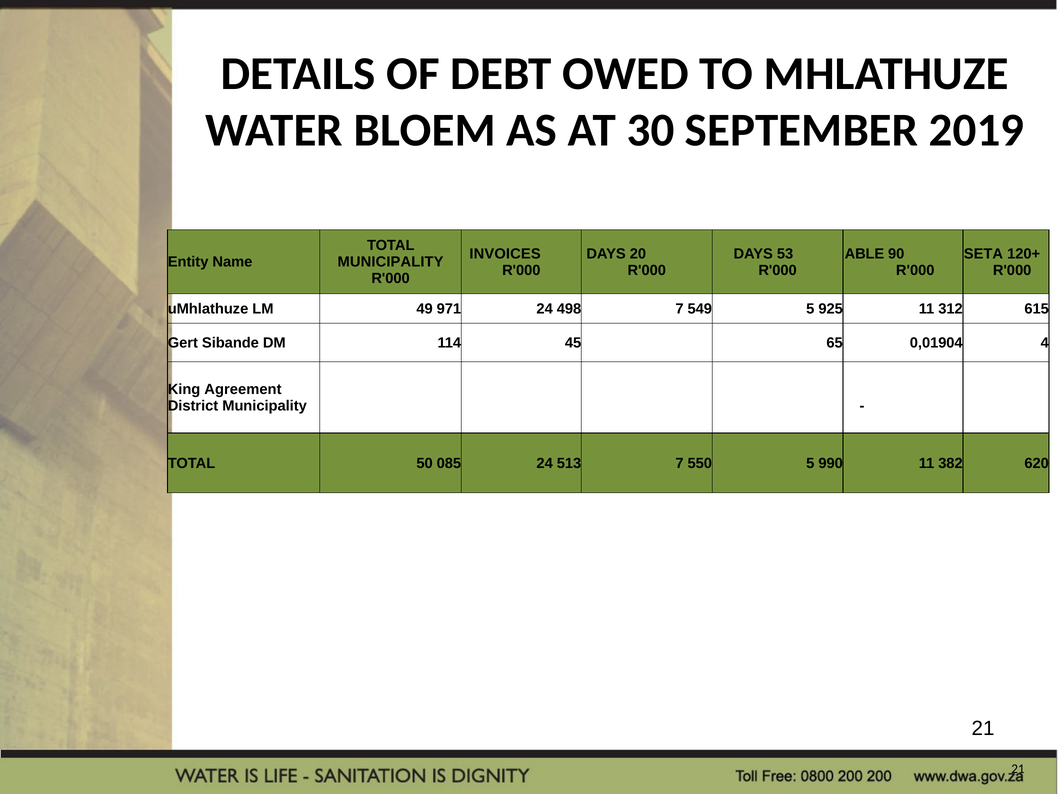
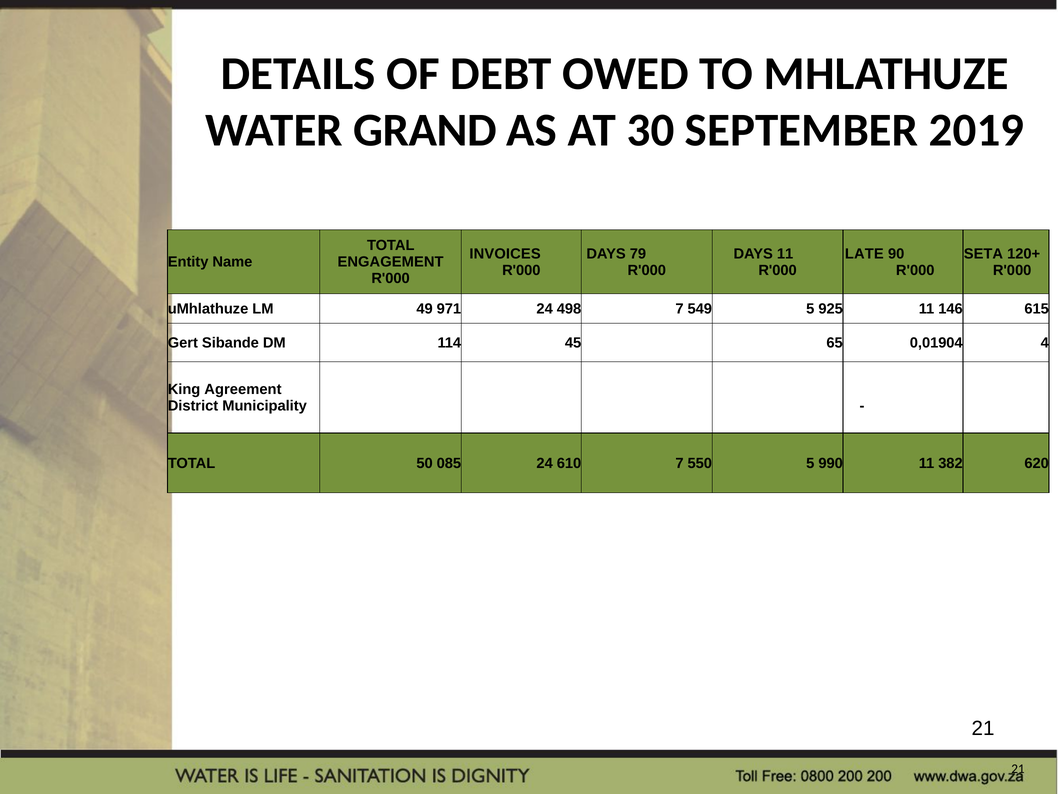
BLOEM: BLOEM -> GRAND (425, 130)
20: 20 -> 79 (638, 254)
DAYS 53: 53 -> 11 (785, 254)
ABLE: ABLE -> LATE (864, 254)
MUNICIPALITY: MUNICIPALITY -> ENGAGEMENT (391, 262)
312: 312 -> 146 (951, 309)
513: 513 -> 610 (569, 463)
